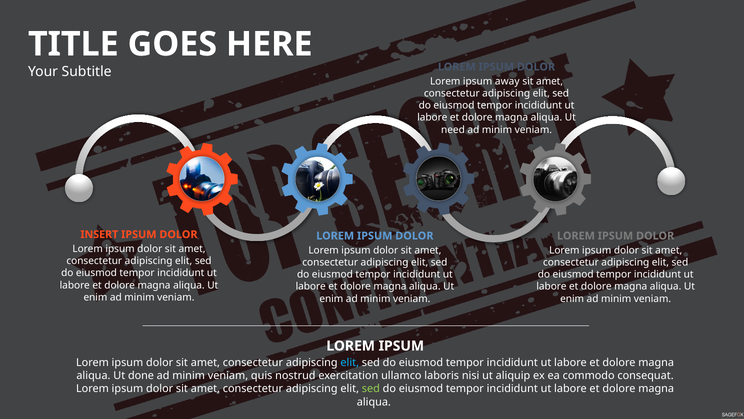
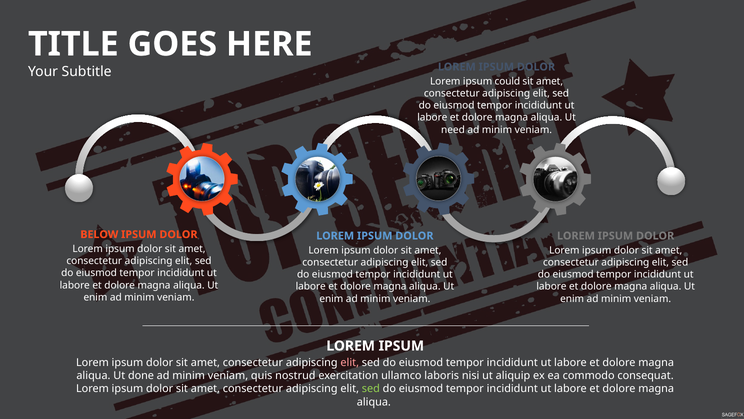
away: away -> could (507, 81)
INSERT: INSERT -> BELOW (99, 234)
elit colour: light blue -> pink (350, 362)
